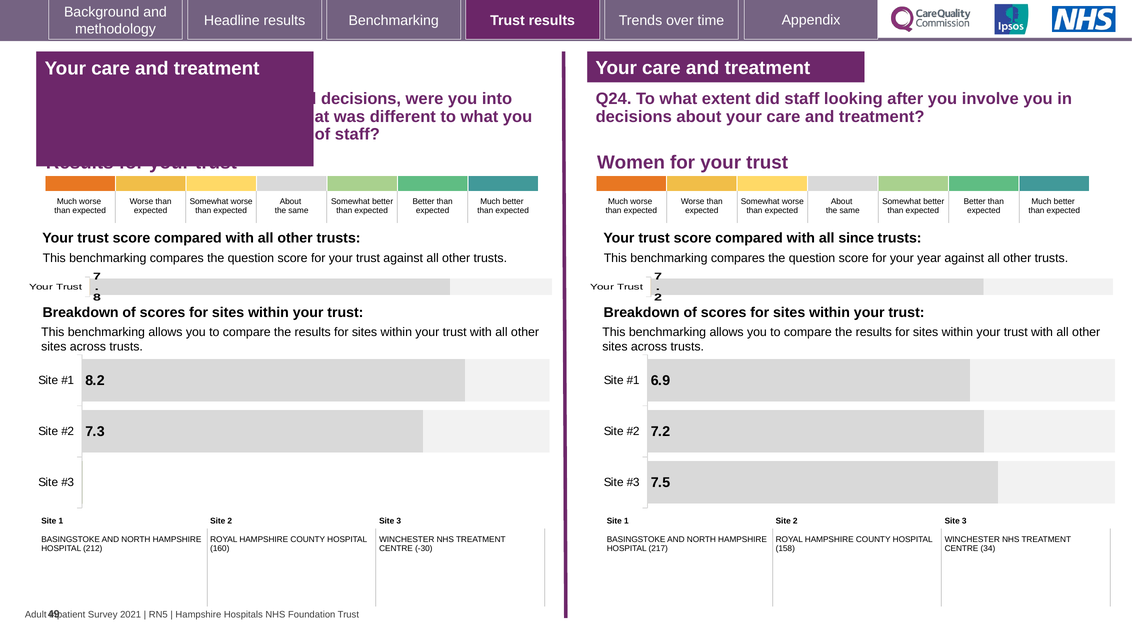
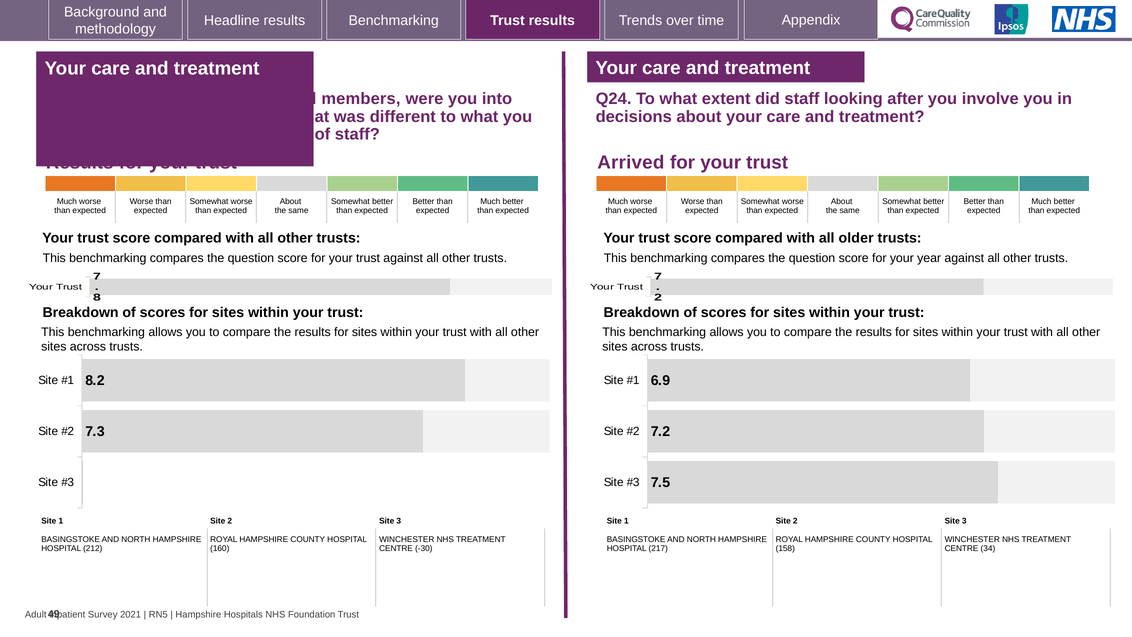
and decisions: decisions -> members (361, 99)
Women: Women -> Arrived (631, 162)
since: since -> older (856, 238)
